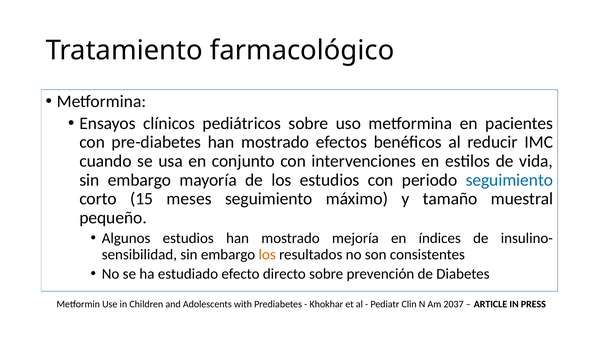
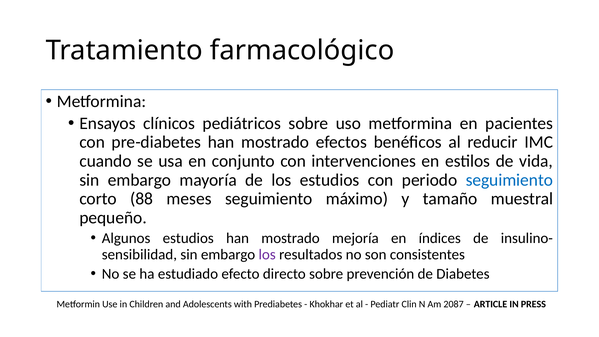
15: 15 -> 88 (142, 199)
los colour: orange -> purple (267, 254)
2037: 2037 -> 2087 (454, 304)
